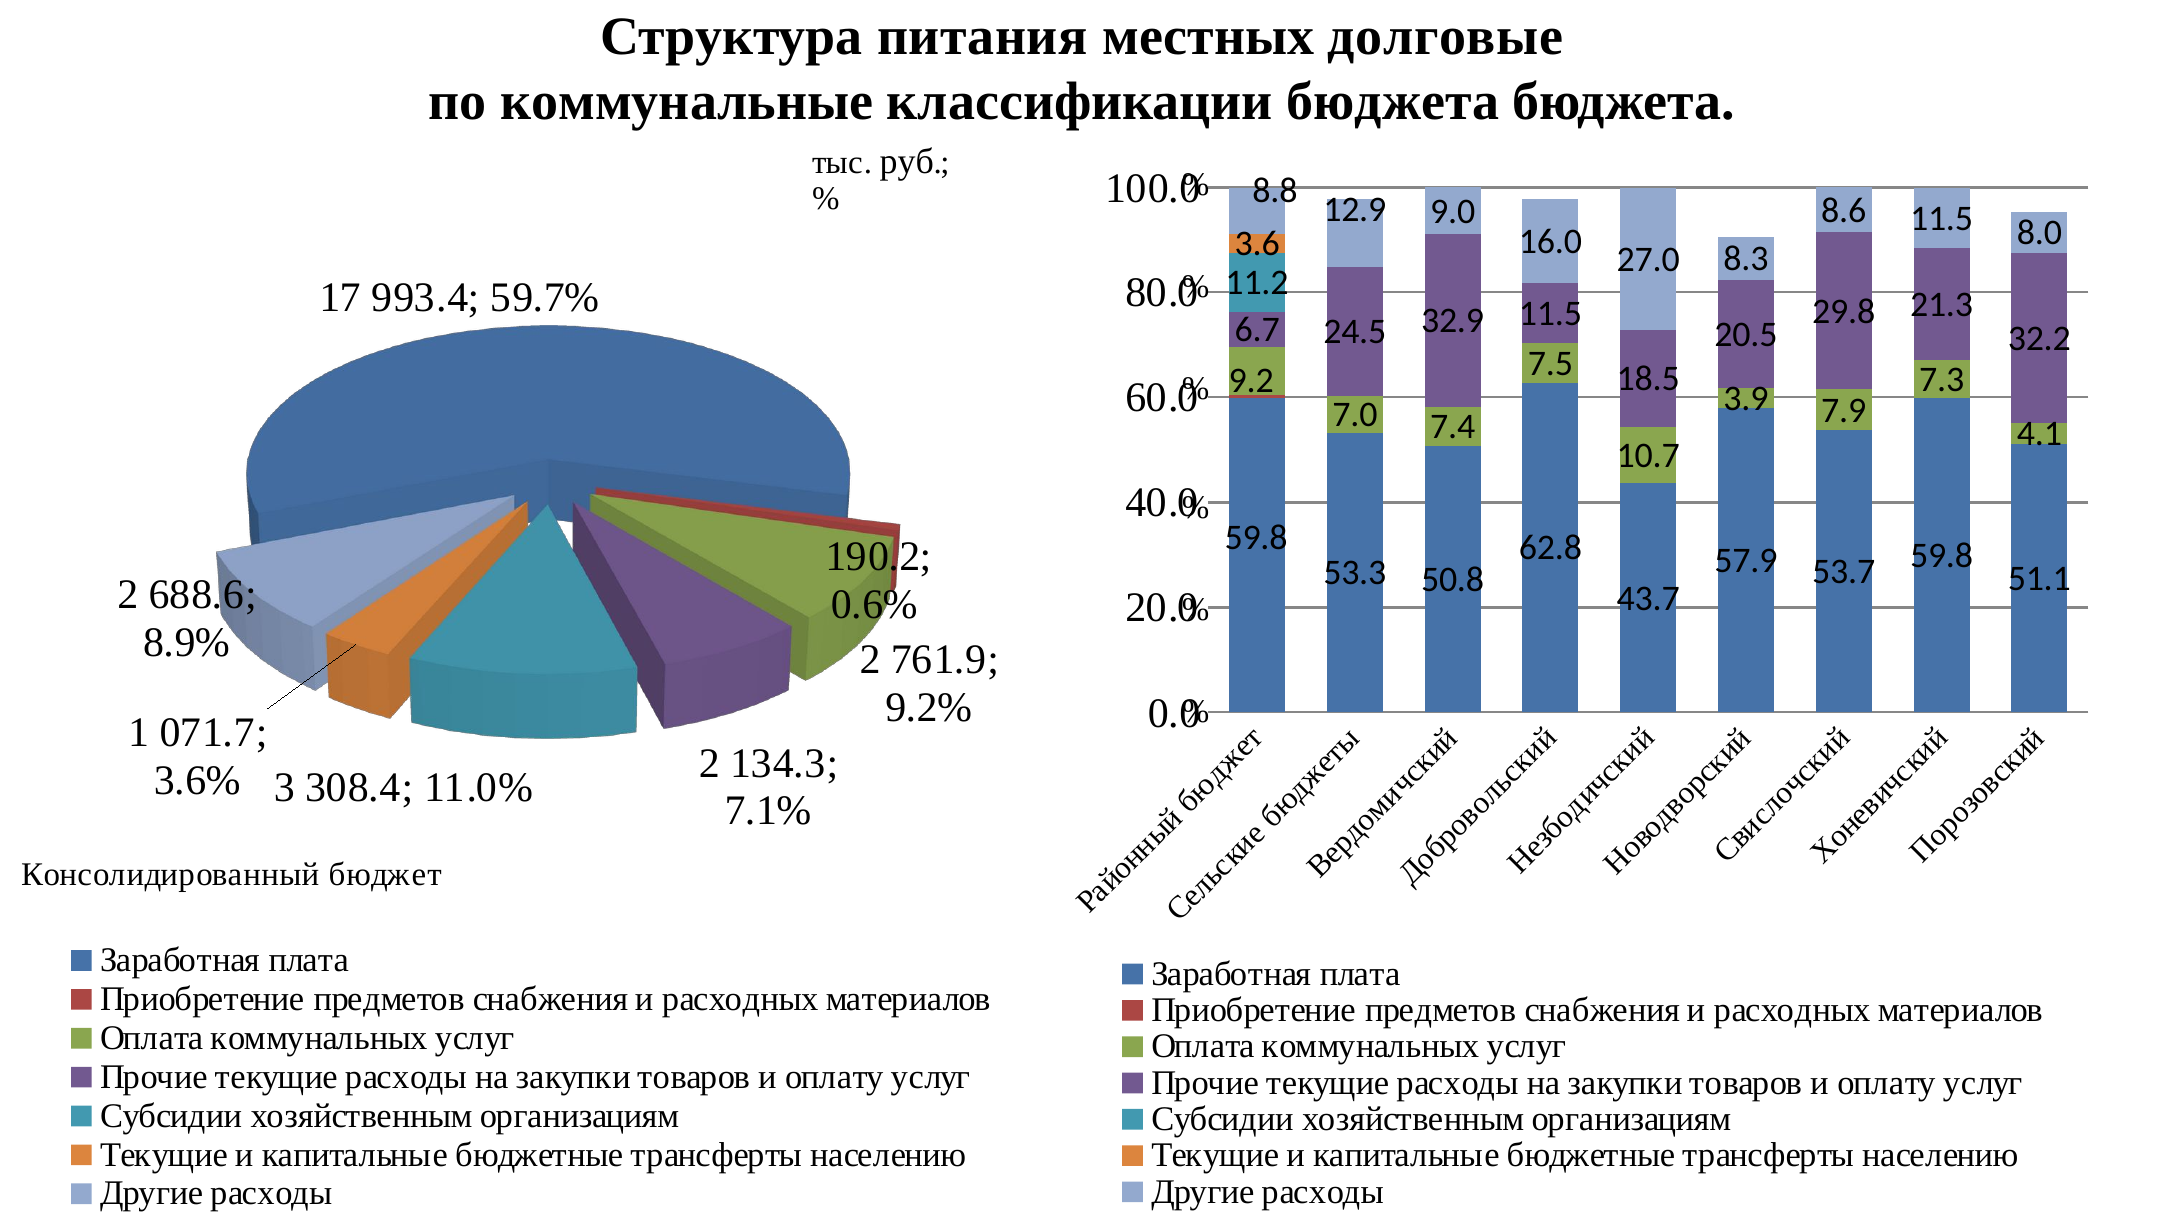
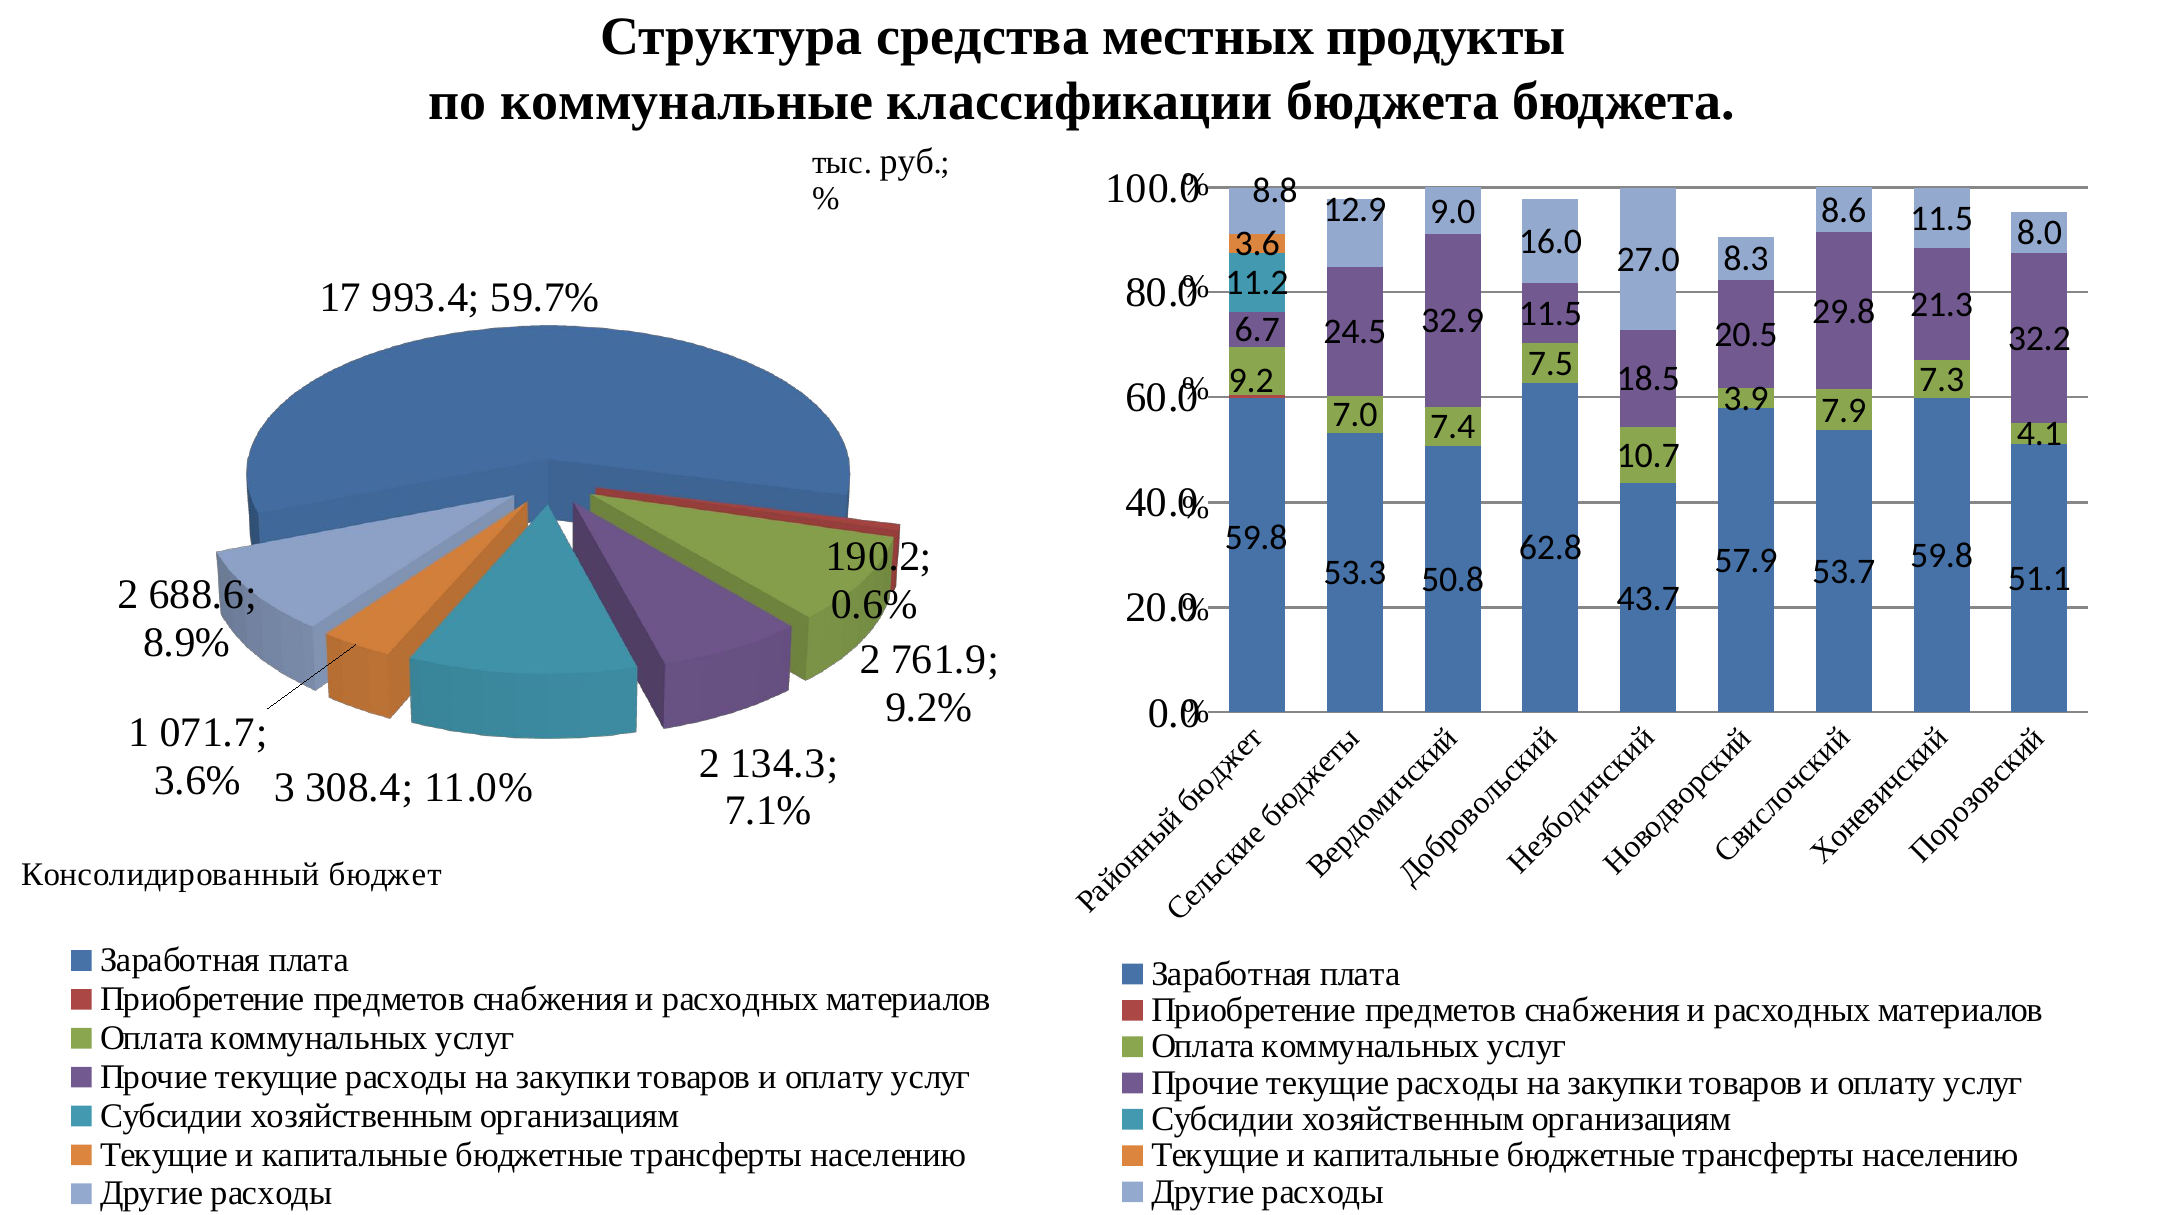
питания: питания -> средства (983, 37)
долговые: долговые -> продукты (1446, 37)
